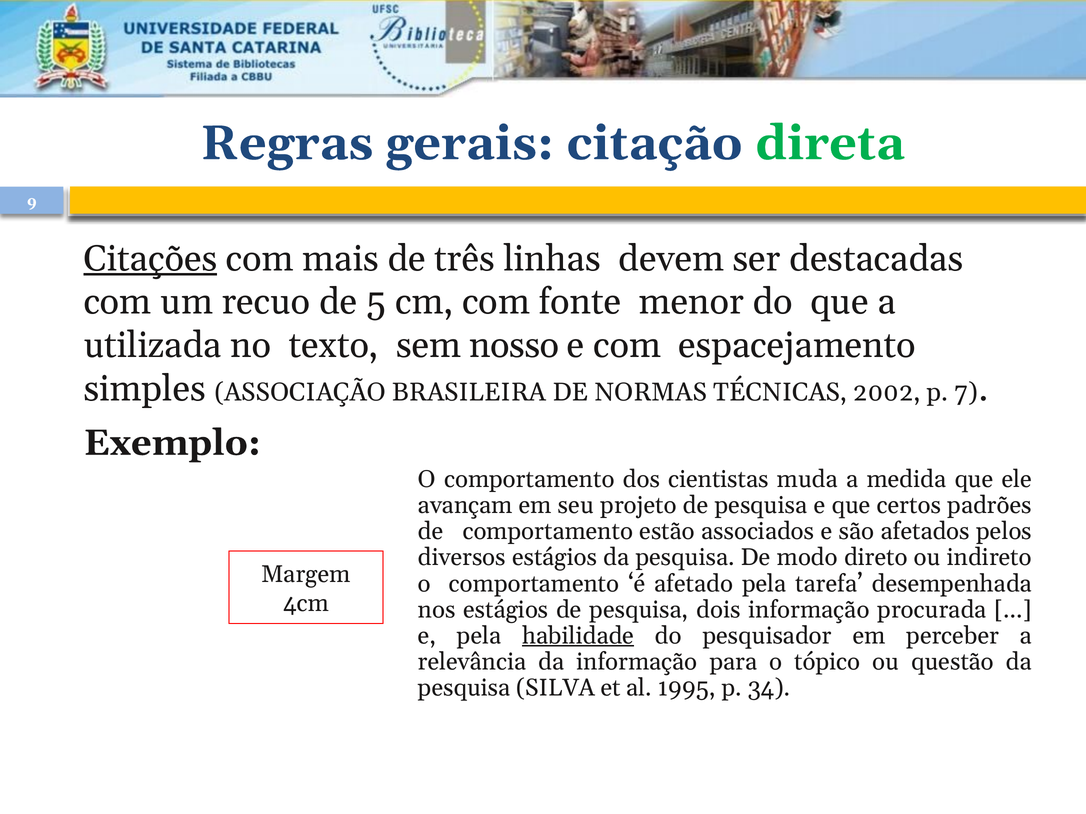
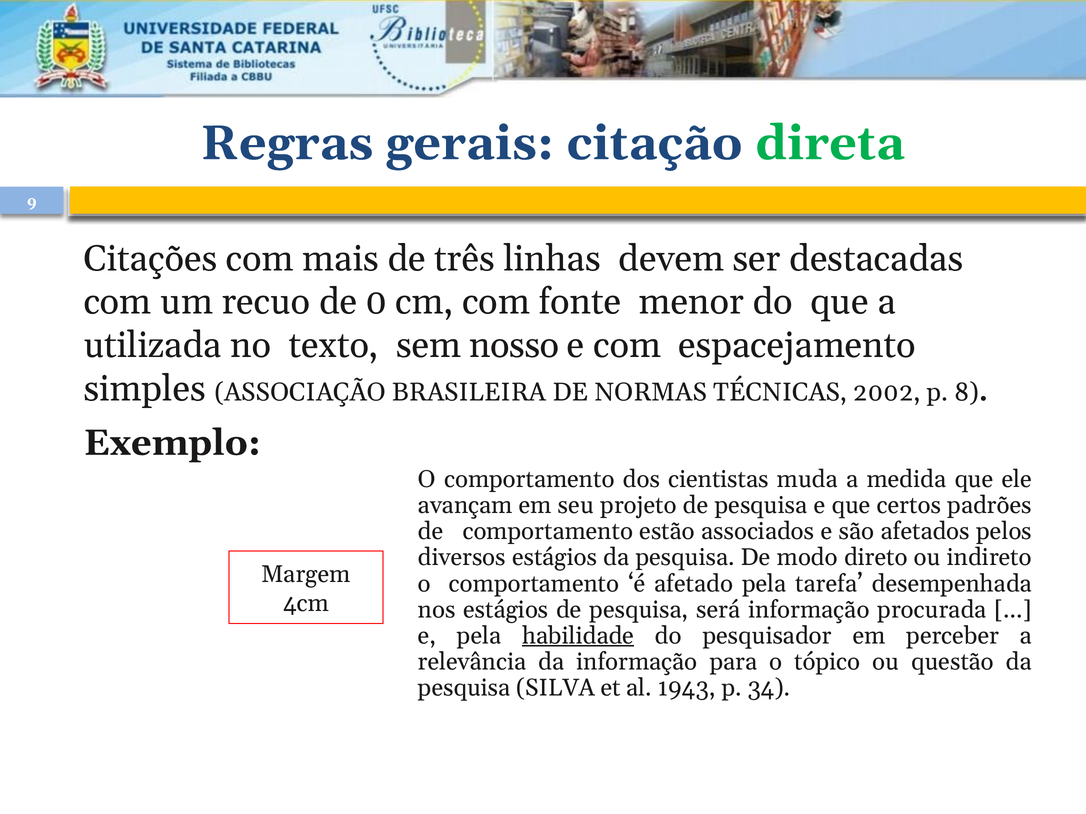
Citações underline: present -> none (150, 259)
5: 5 -> 0 (377, 302)
7: 7 -> 8 (967, 393)
dois: dois -> será (718, 610)
1995: 1995 -> 1943 (687, 688)
